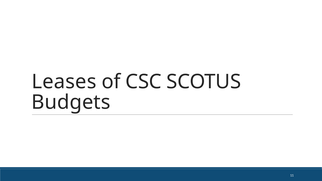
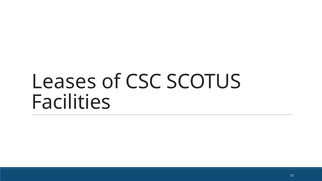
Budgets: Budgets -> Facilities (71, 102)
